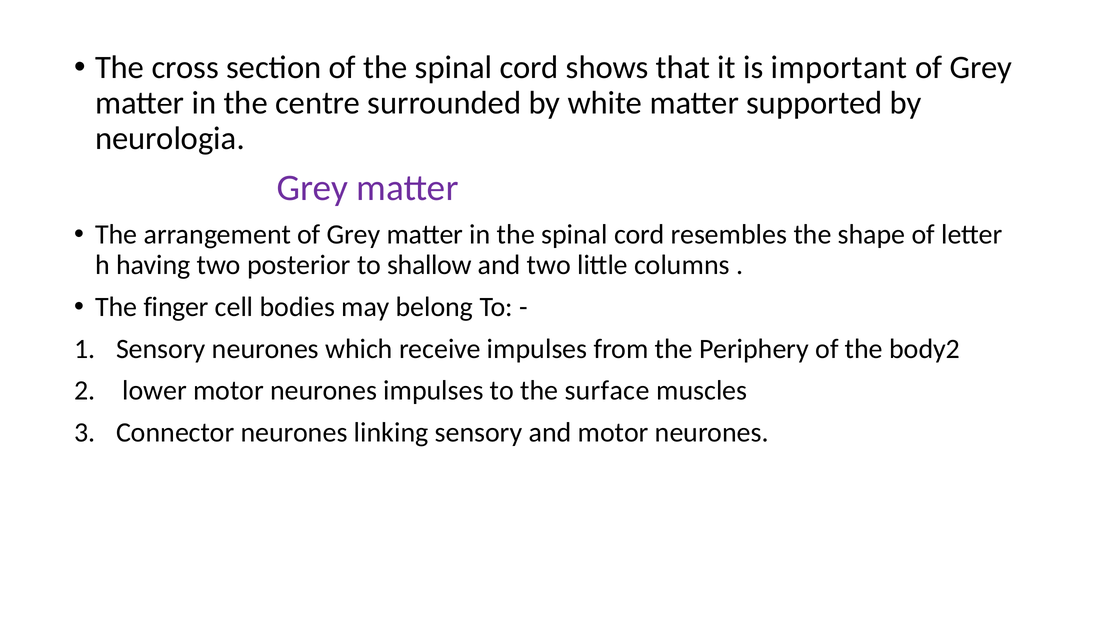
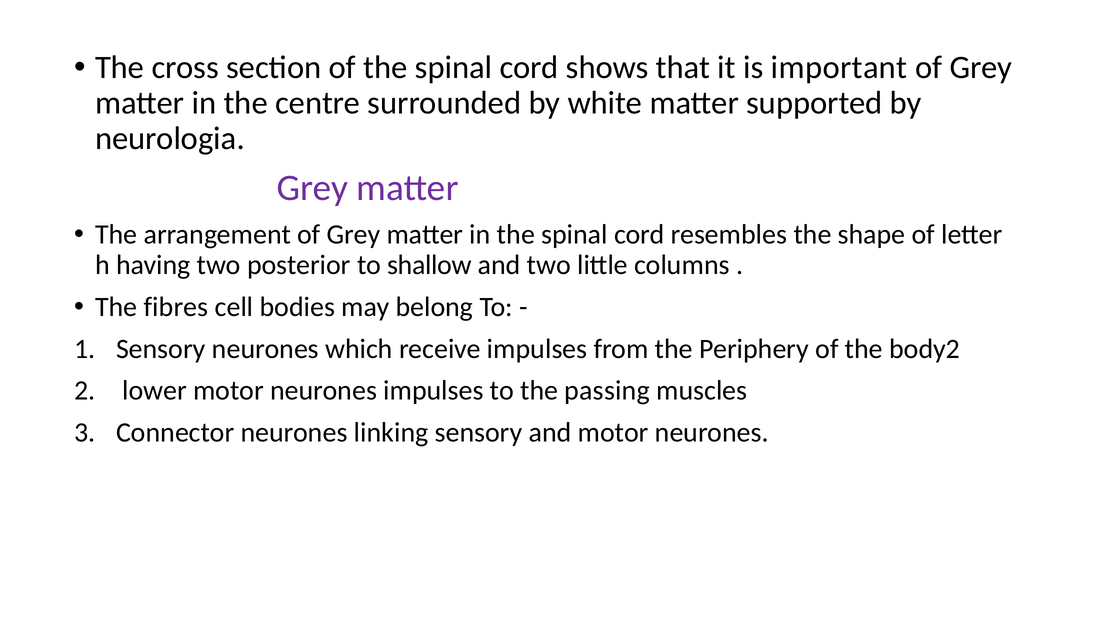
finger: finger -> fibres (176, 307)
surface: surface -> passing (607, 390)
